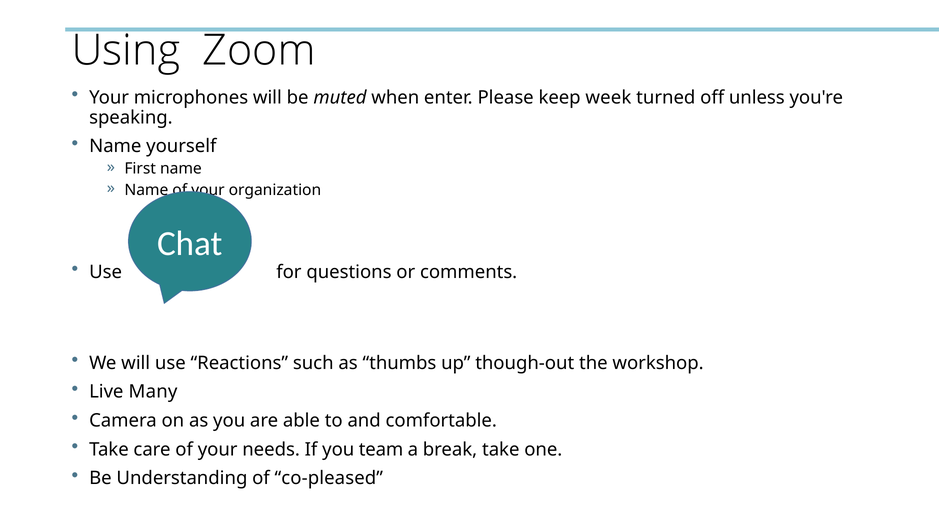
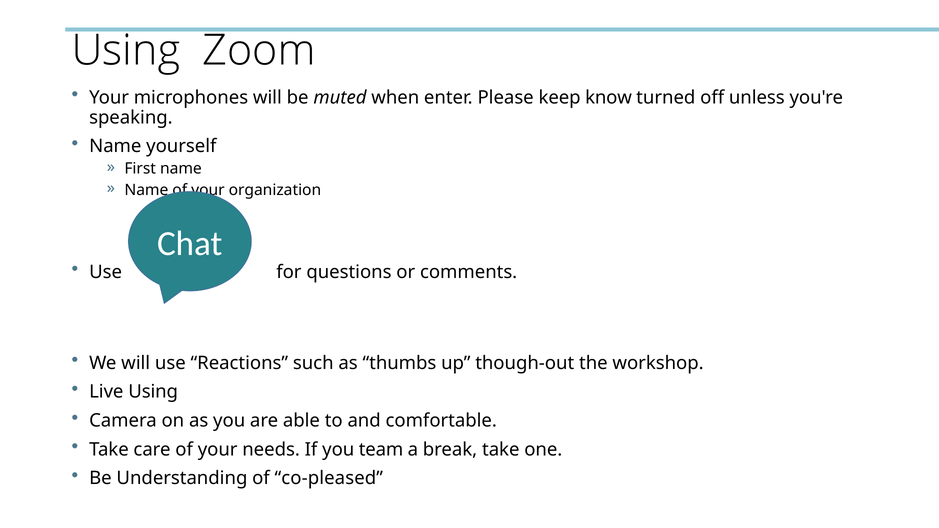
week: week -> know (609, 97)
Live Many: Many -> Using (153, 392)
